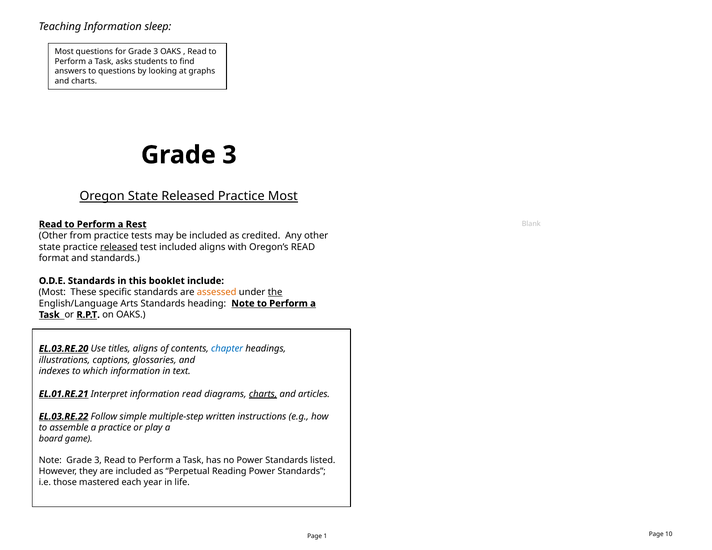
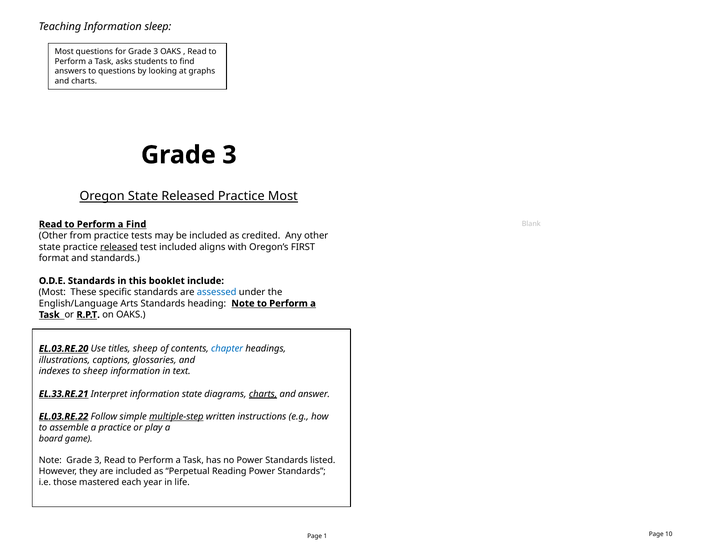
a Rest: Rest -> Find (136, 224)
Oregon’s READ: READ -> FIRST (303, 247)
assessed colour: orange -> blue (217, 292)
the underline: present -> none (275, 292)
titles aligns: aligns -> sheep (145, 349)
to which: which -> sheep (96, 371)
EL.01.RE.21: EL.01.RE.21 -> EL.33.RE.21 (64, 394)
information read: read -> state (192, 394)
articles: articles -> answer (314, 394)
multiple-step underline: none -> present (176, 417)
